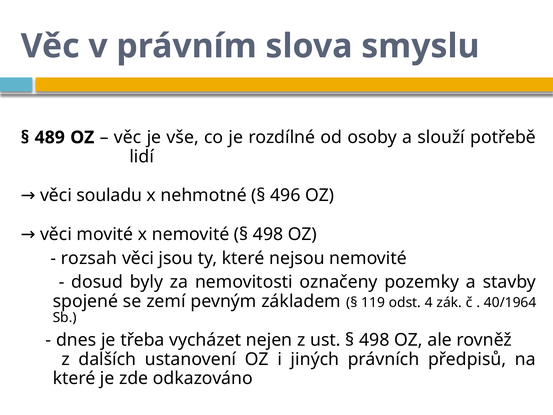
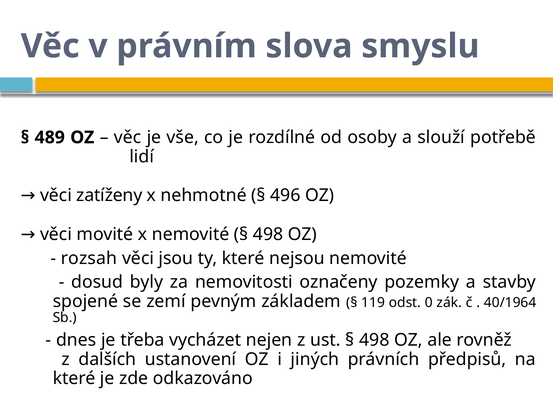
souladu: souladu -> zatíženy (109, 195)
4: 4 -> 0 (429, 302)
